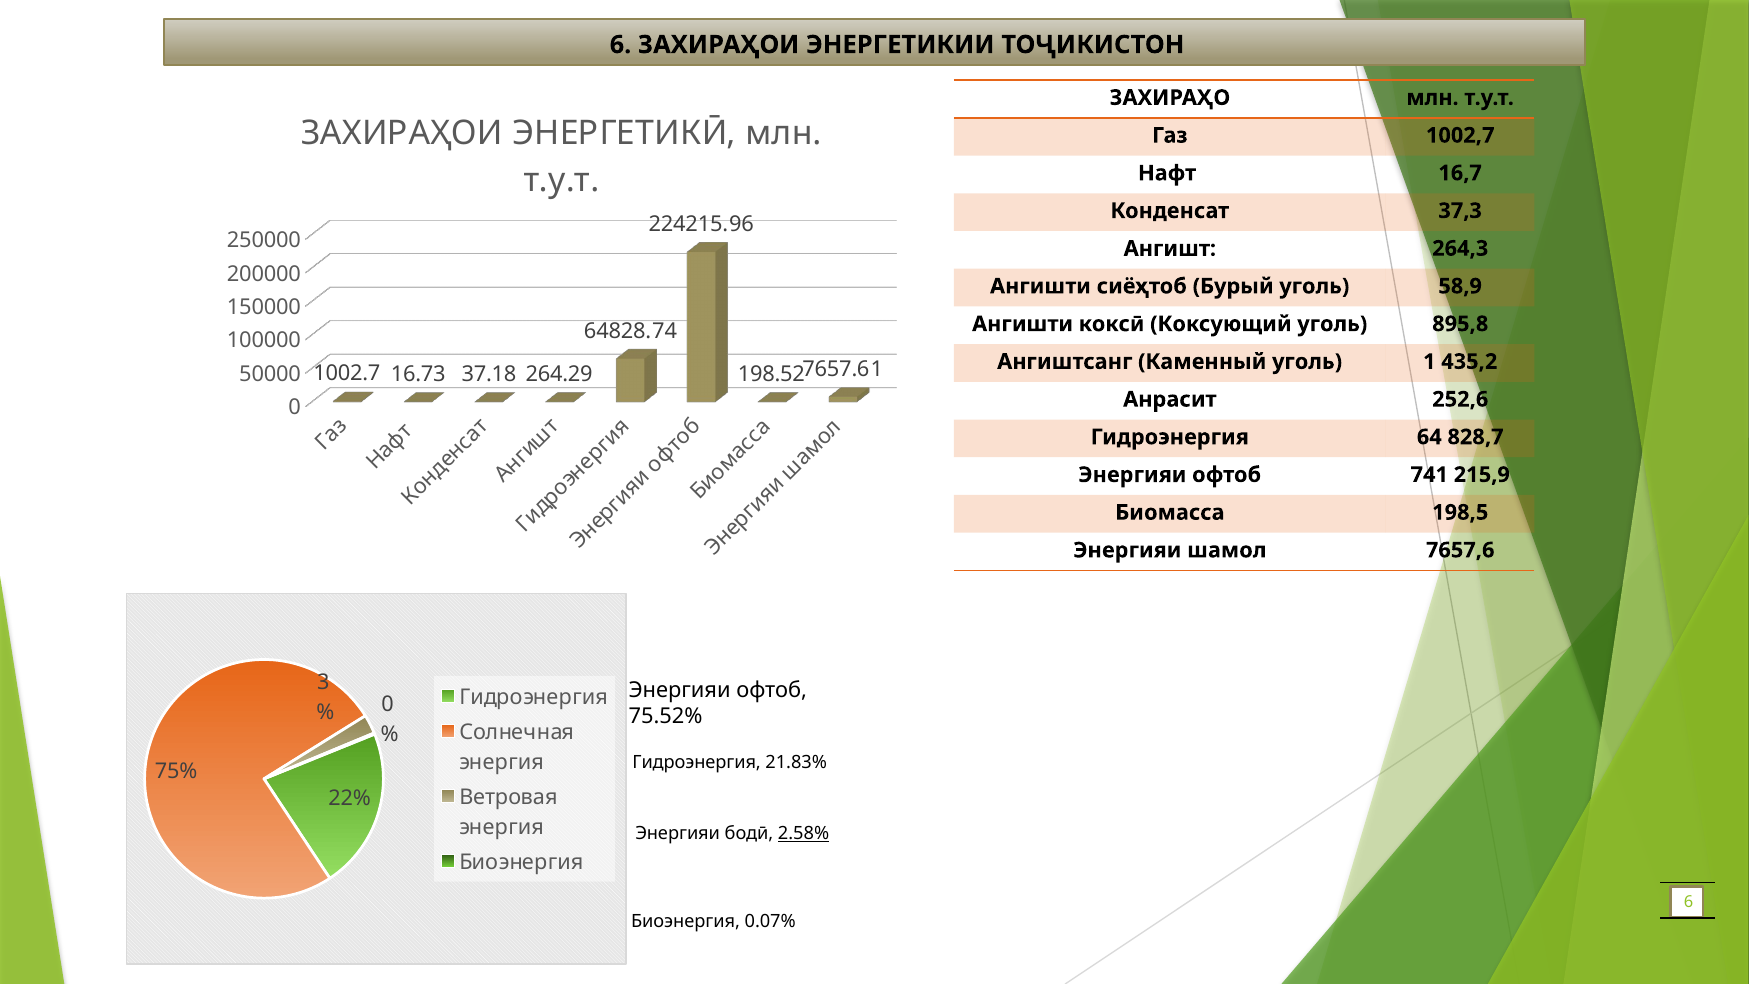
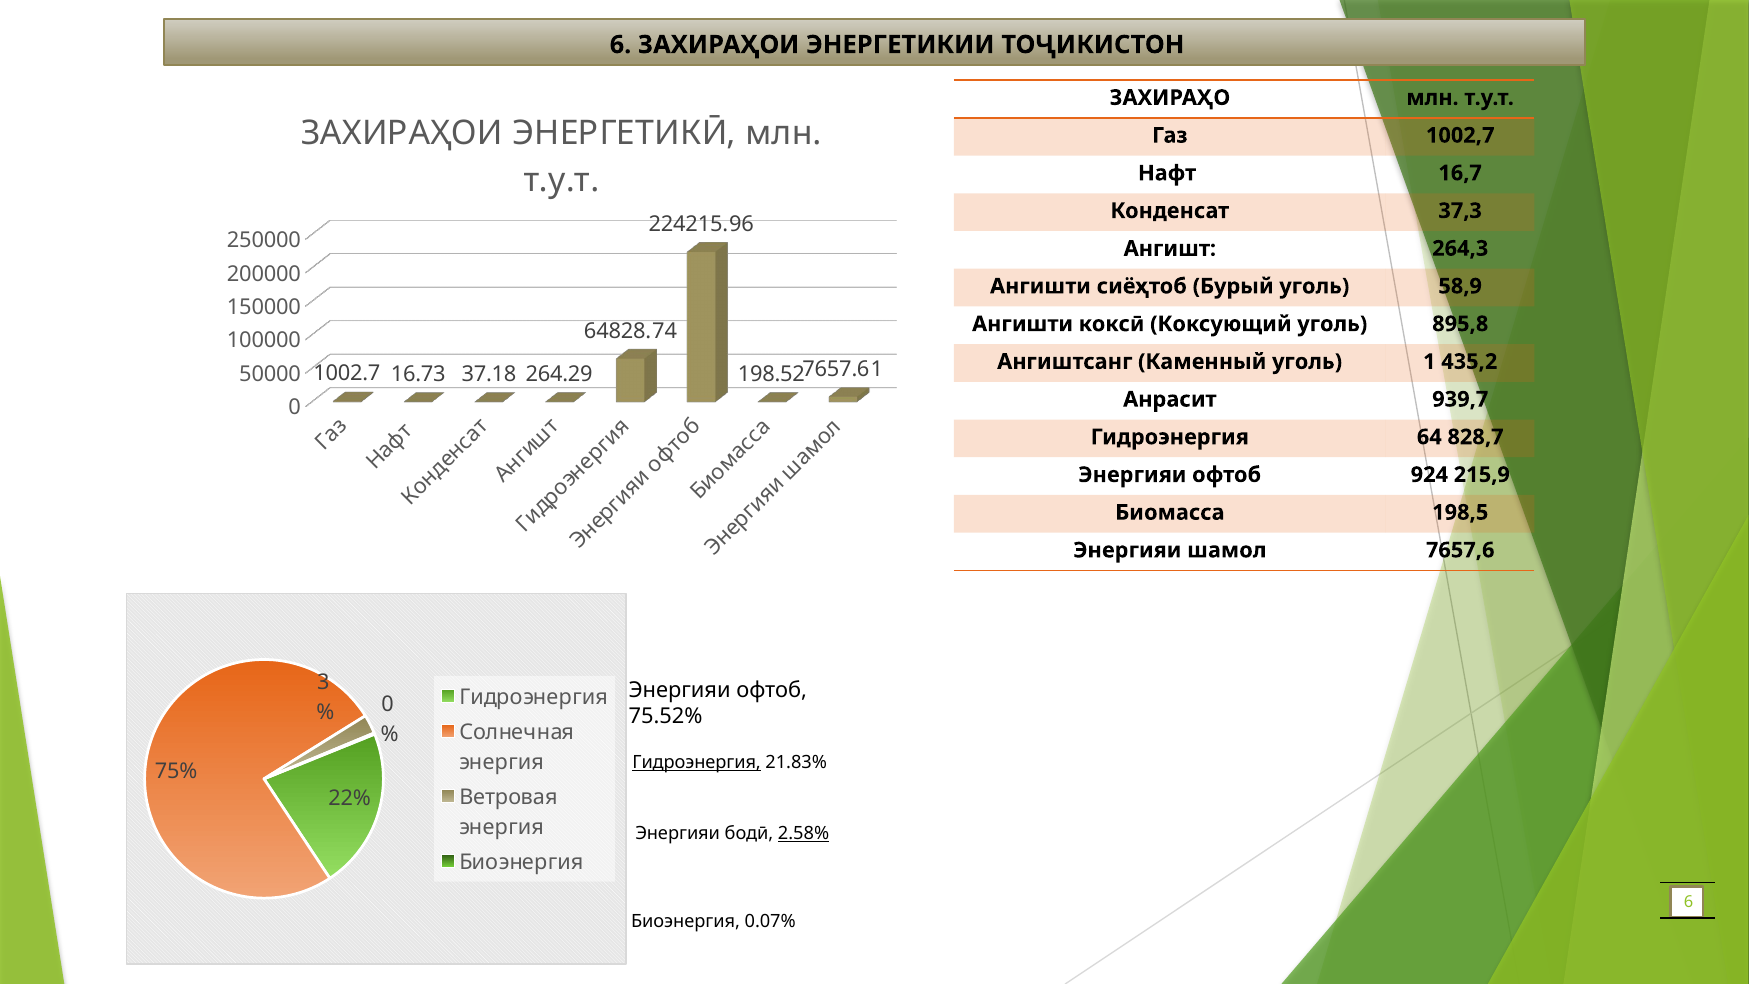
252,6: 252,6 -> 939,7 (1460, 399)
741: 741 -> 924 (1429, 475)
Гидроэнергия underline: none -> present (697, 763)
